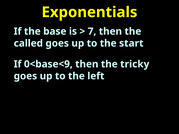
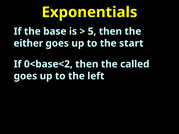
7: 7 -> 5 (92, 31)
called: called -> either (28, 43)
0<base<9: 0<base<9 -> 0<base<2 (48, 64)
tricky: tricky -> called (135, 64)
